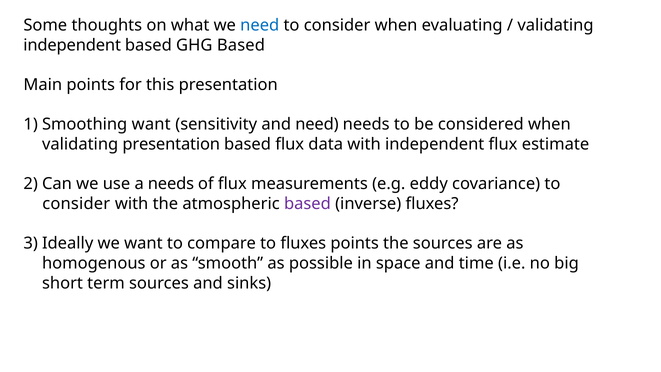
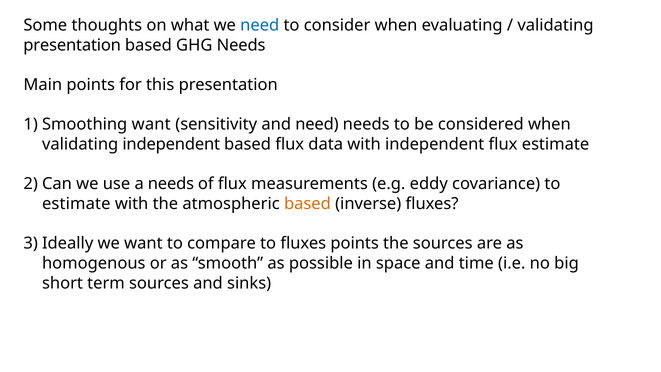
independent: independent -> presentation (72, 45)
GHG Based: Based -> Needs (241, 45)
validating presentation: presentation -> independent (171, 144)
consider: consider -> estimate (76, 204)
based colour: purple -> orange (307, 204)
